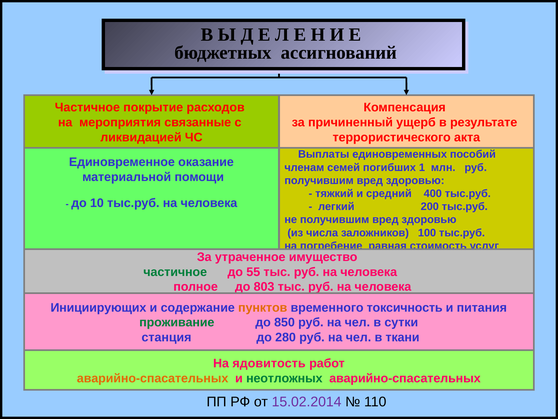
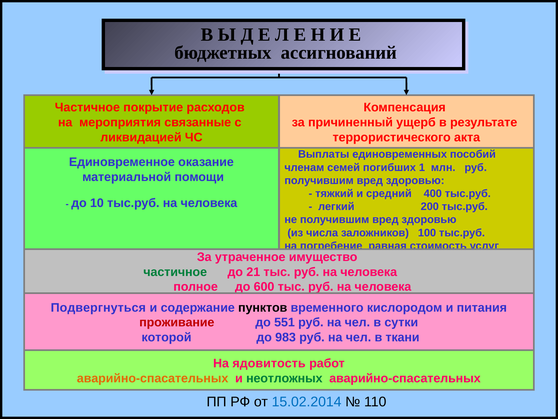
55: 55 -> 21 (253, 272)
803: 803 -> 600 (264, 286)
Инициирующих: Инициирующих -> Подвергнуться (98, 307)
пунктов colour: orange -> black (263, 307)
токсичность: токсичность -> кислородом (405, 307)
проживание colour: green -> red (177, 322)
850: 850 -> 551 (284, 322)
станция: станция -> которой (166, 337)
280: 280 -> 983 (286, 337)
15.02.2014 colour: purple -> blue (307, 402)
